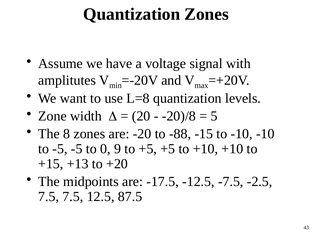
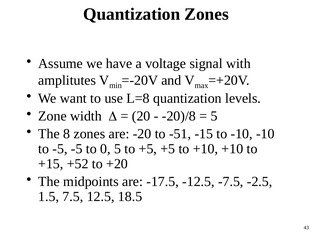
-88: -88 -> -51 (180, 134)
0 9: 9 -> 5 (118, 149)
+13: +13 -> +52 (78, 164)
7.5: 7.5 -> 1.5 (49, 197)
87.5: 87.5 -> 18.5 (130, 197)
